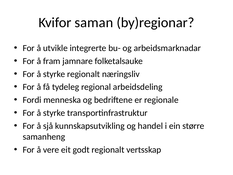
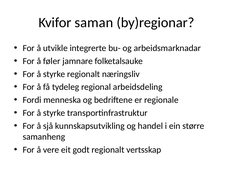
fram: fram -> føler (52, 61)
